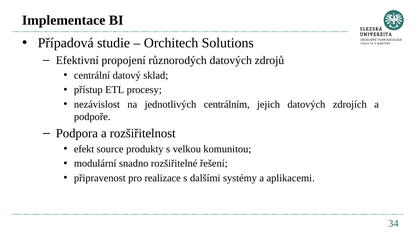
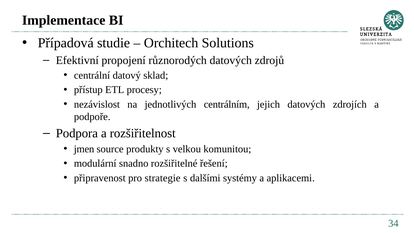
efekt: efekt -> jmen (84, 149)
realizace: realizace -> strategie (163, 178)
